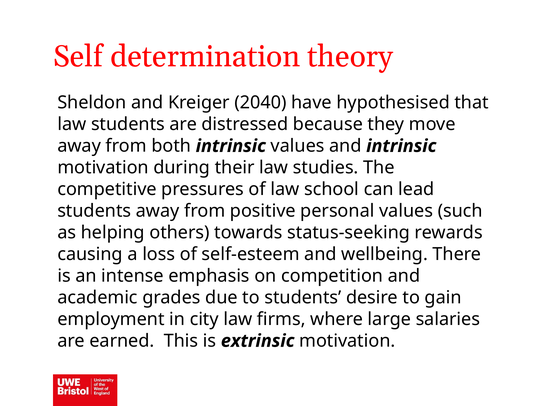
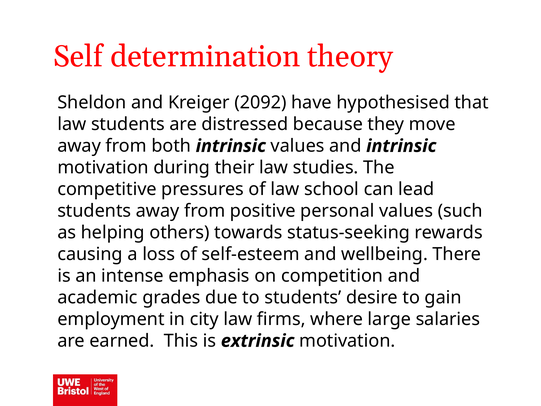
2040: 2040 -> 2092 (261, 103)
